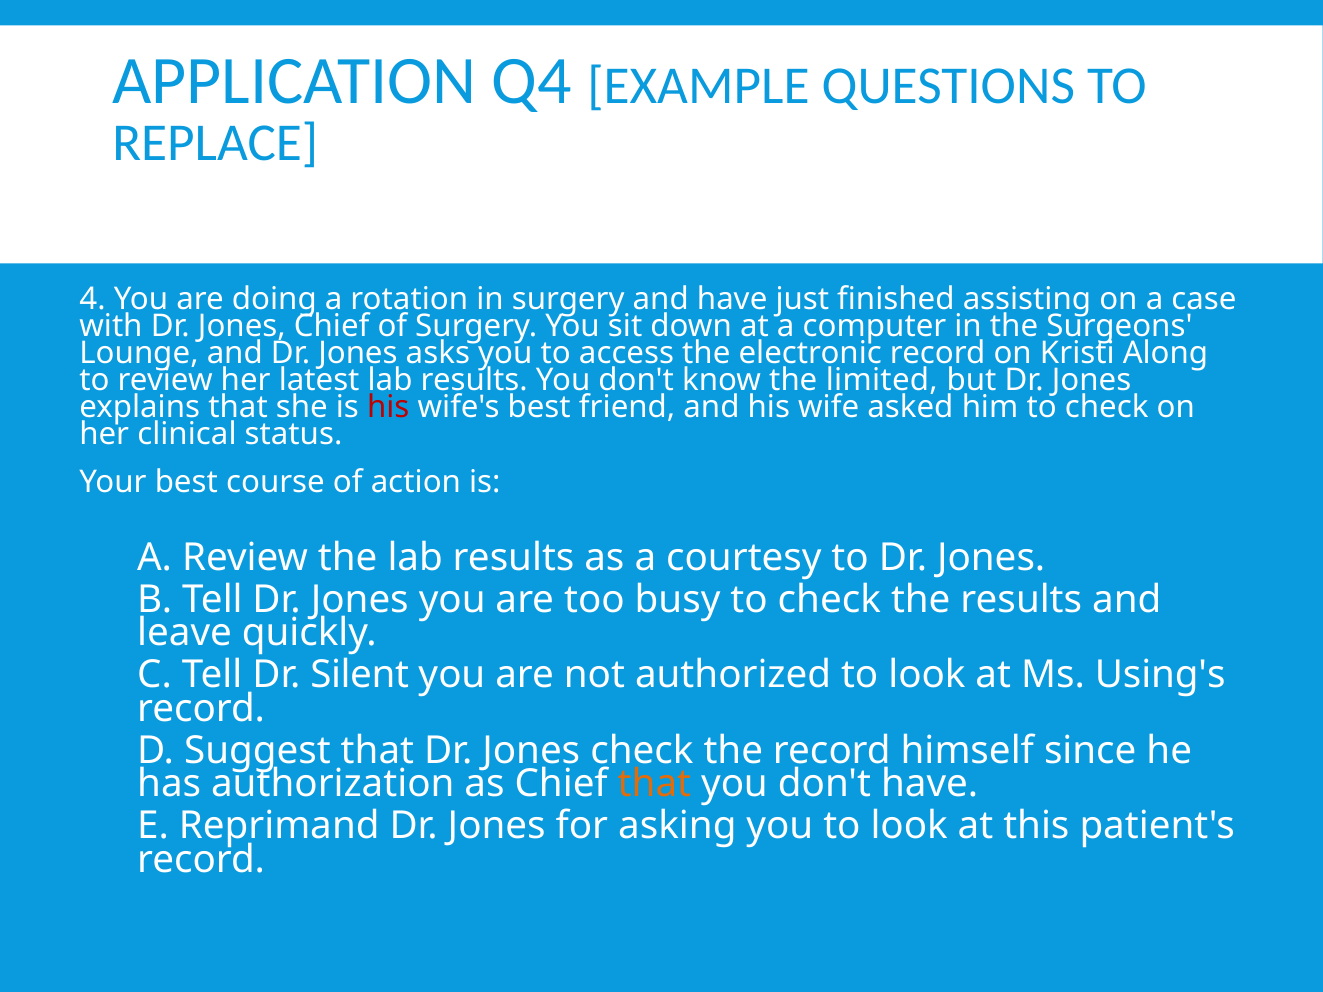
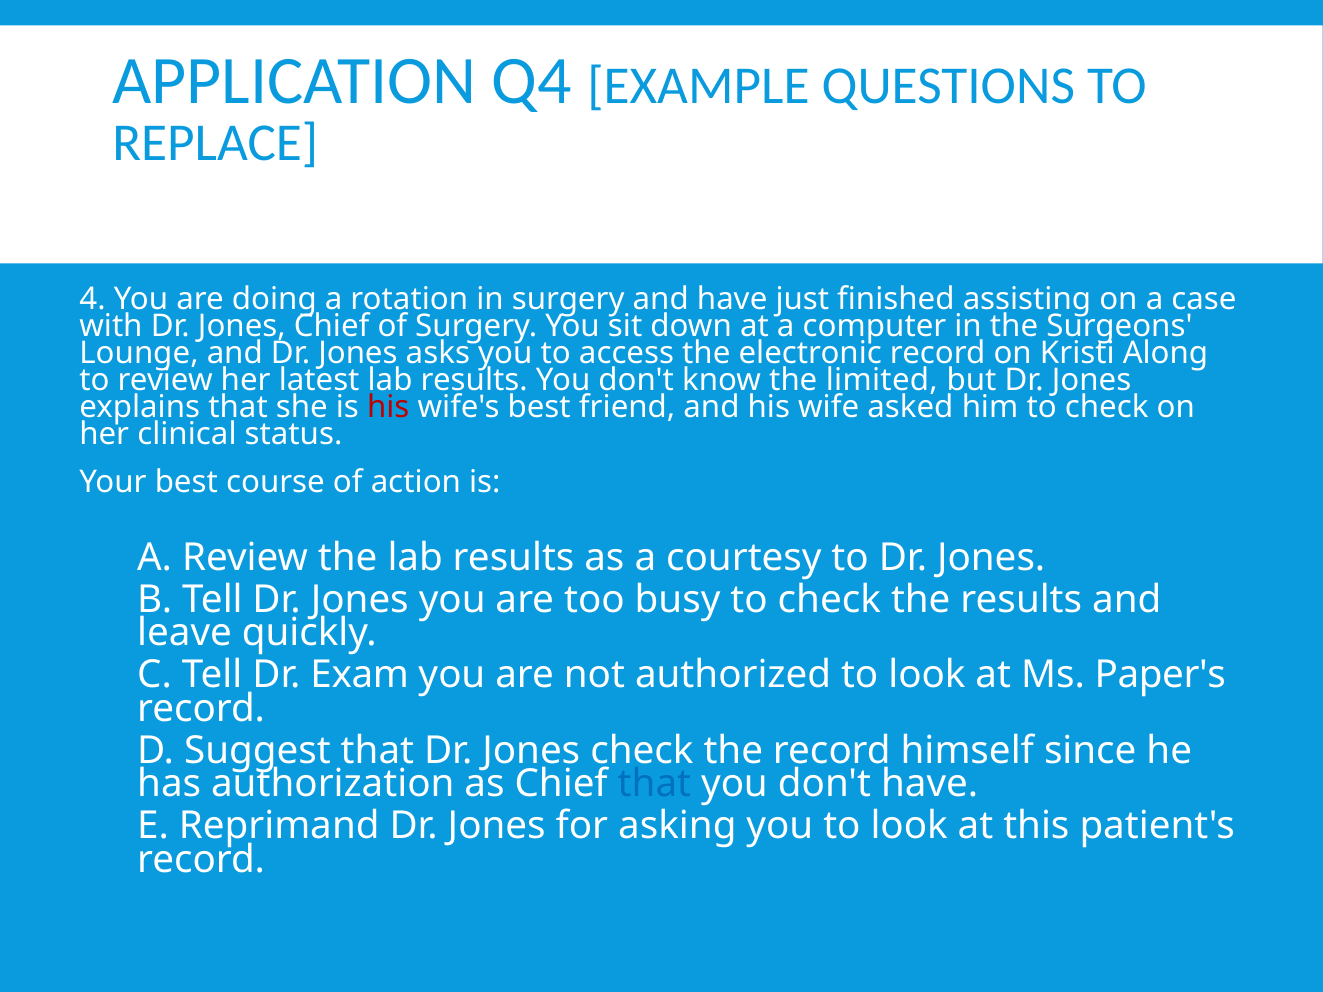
Silent: Silent -> Exam (360, 675)
Using's: Using's -> Paper's (1160, 675)
that colour: orange -> blue (654, 784)
